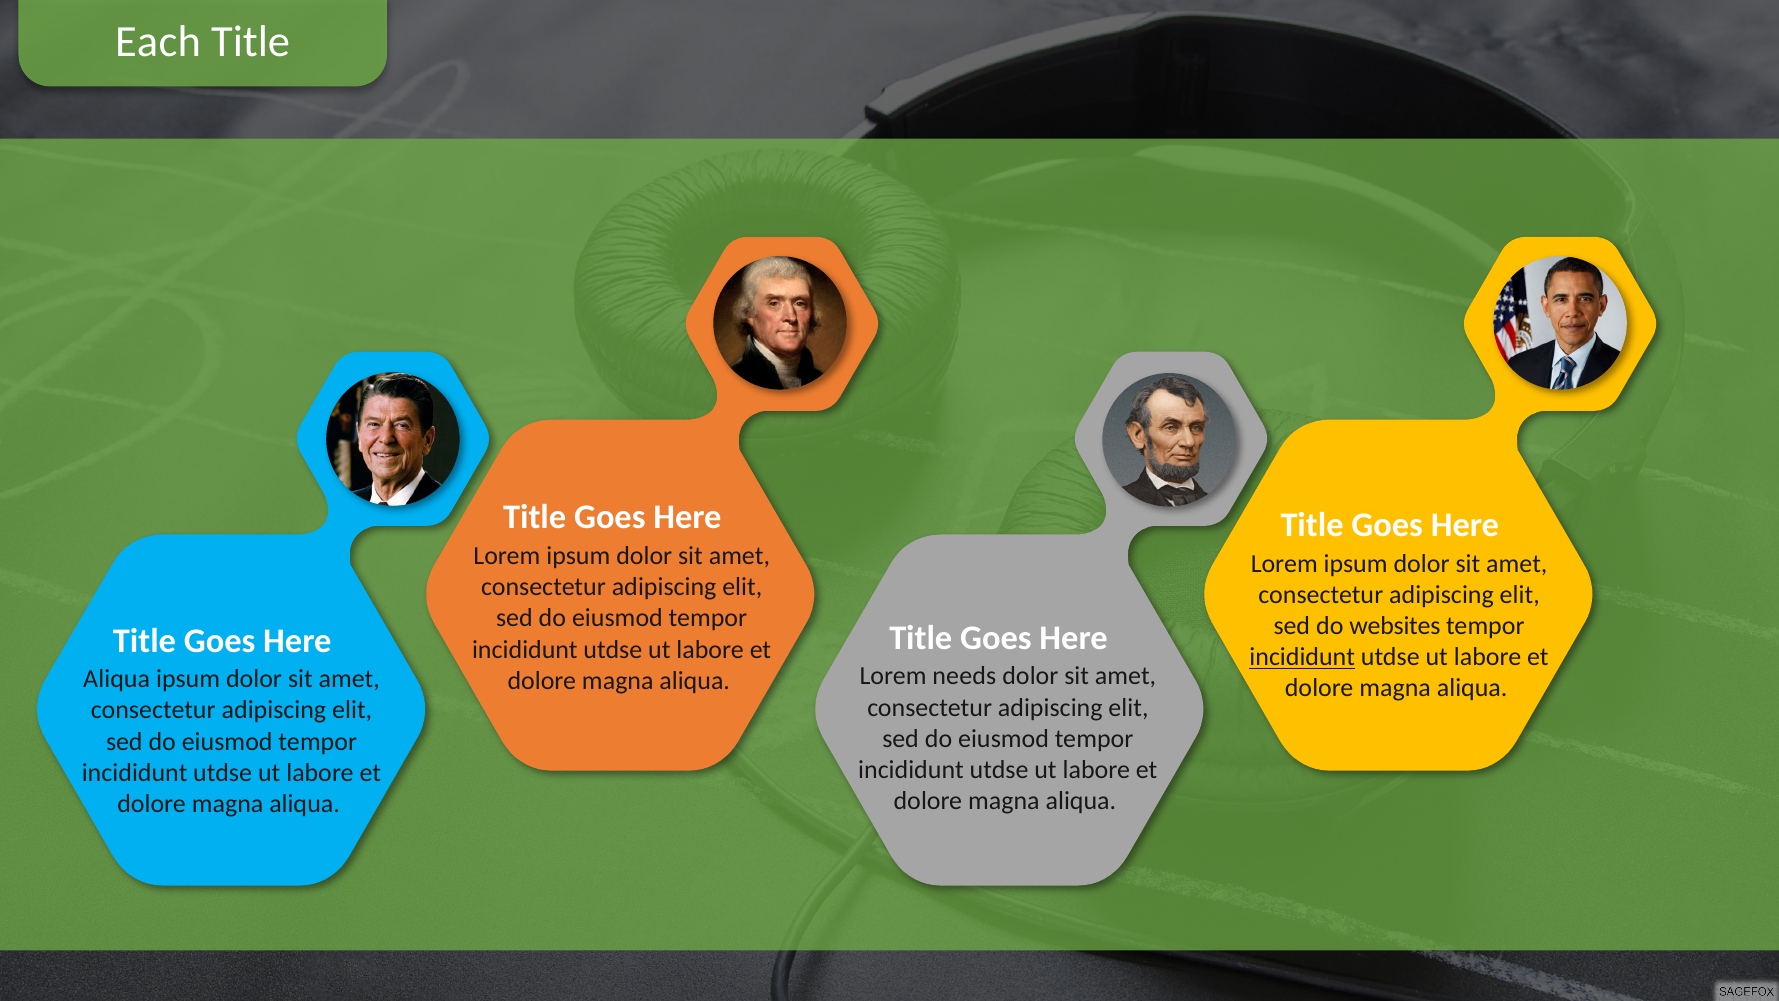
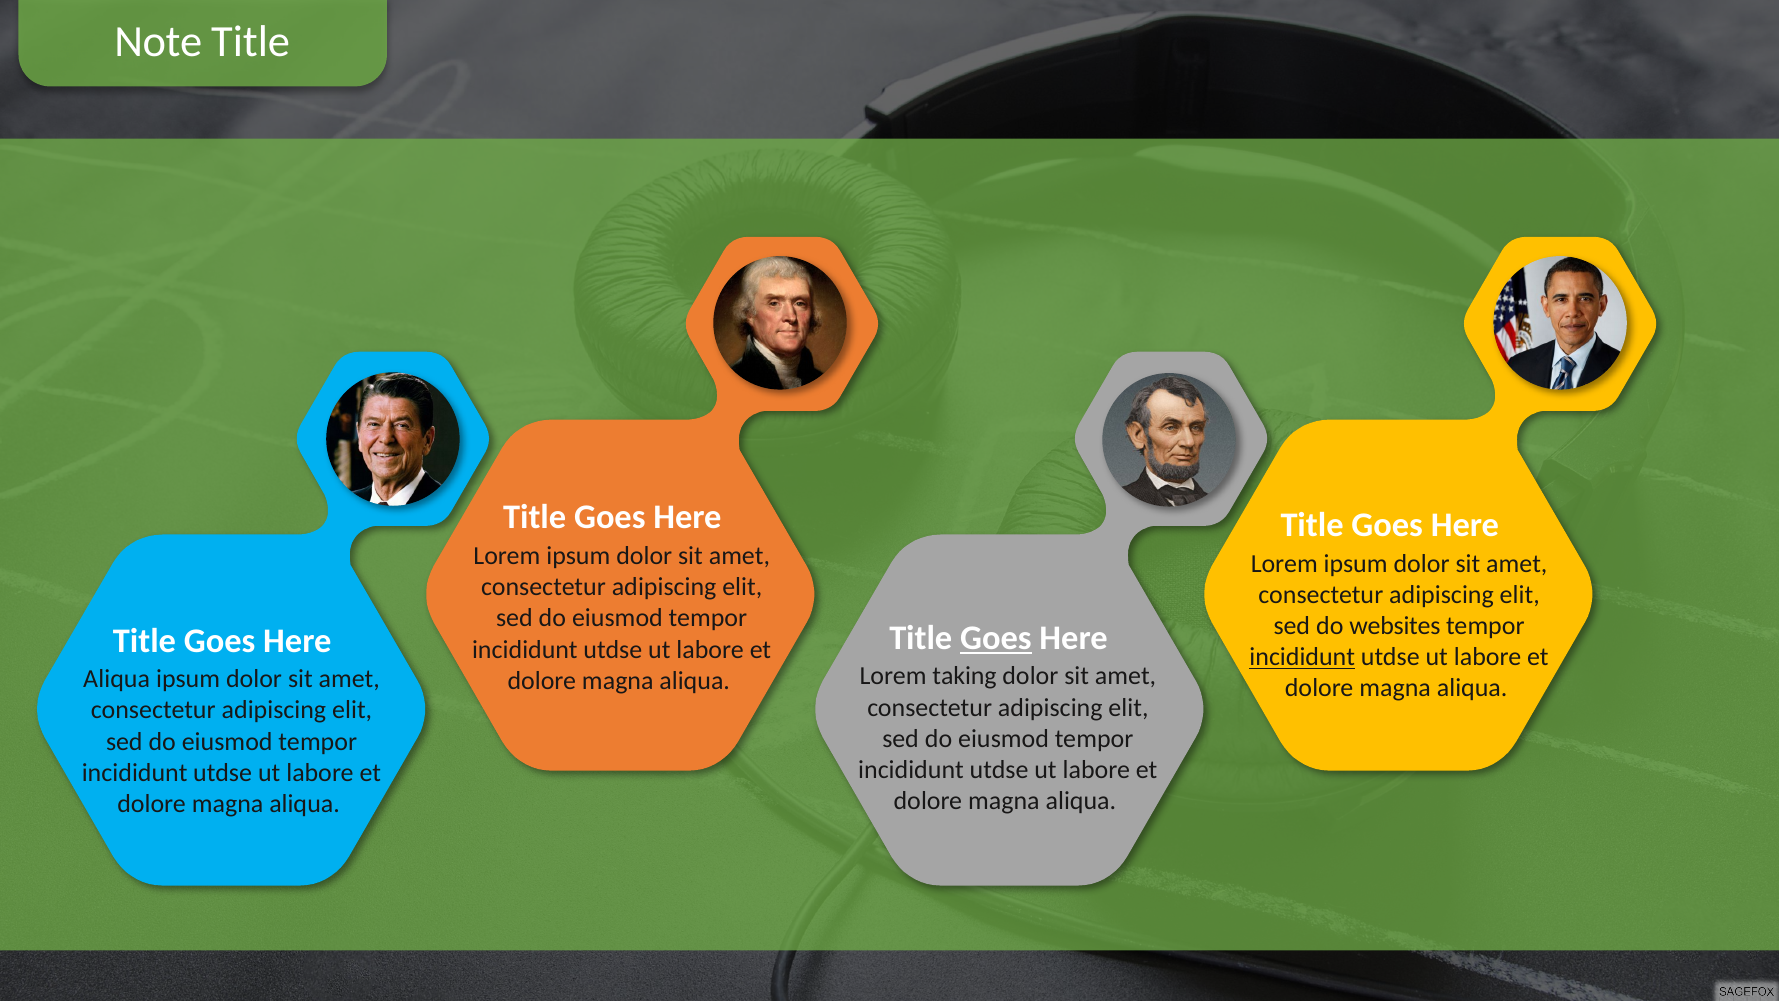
Each: Each -> Note (158, 42)
Goes underline: none -> present (996, 638)
needs: needs -> taking (964, 676)
